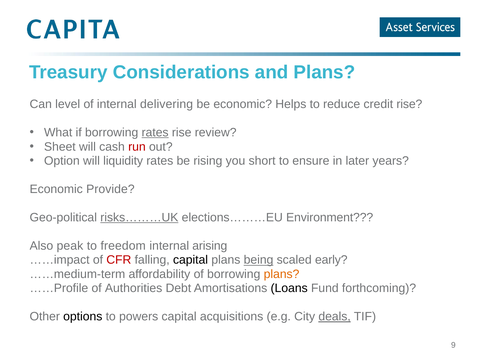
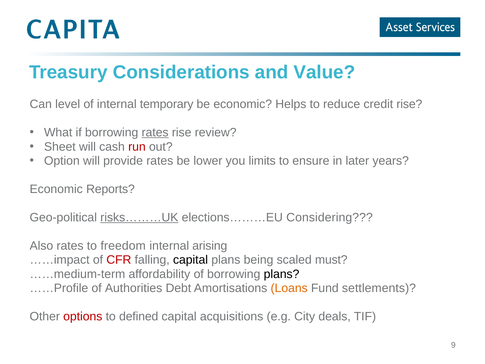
and Plans: Plans -> Value (324, 72)
delivering: delivering -> temporary (167, 104)
liquidity: liquidity -> provide (123, 161)
rising: rising -> lower (208, 161)
short: short -> limits (262, 161)
Provide: Provide -> Reports (110, 189)
Environment: Environment -> Considering (330, 217)
Also peak: peak -> rates (70, 246)
being underline: present -> none (259, 260)
early: early -> must (331, 260)
plans colour: orange -> black (282, 274)
Loans colour: black -> orange (289, 288)
forthcoming: forthcoming -> settlements (379, 288)
options colour: black -> red (83, 316)
powers: powers -> defined (139, 316)
deals underline: present -> none (335, 316)
